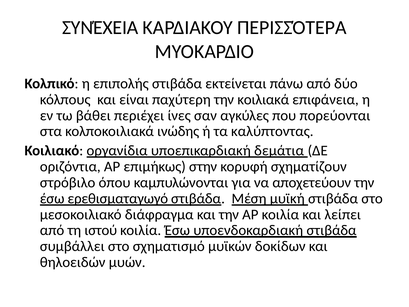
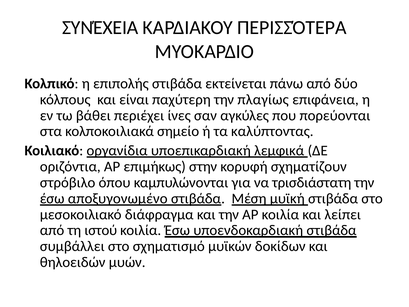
κοιλιακά: κοιλιακά -> πλαγίως (263, 99)
ινώδης: ινώδης -> σημείο (178, 131)
δεμάτια: δεμάτια -> λεμφικά (279, 151)
αποχετεύουν: αποχετεύουν -> τρισδιάστατη (312, 182)
ερεθισματαγωγό: ερεθισματαγωγό -> αποξυγονωμένο (118, 198)
